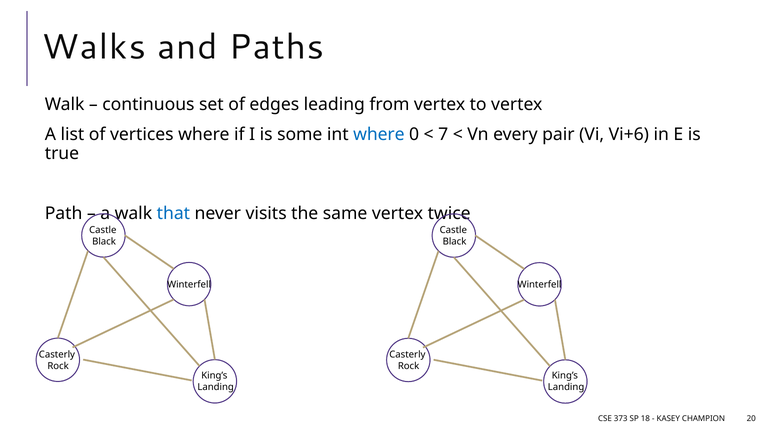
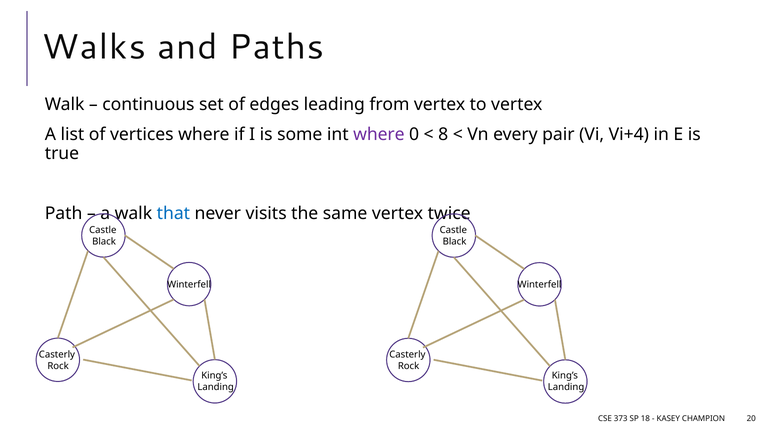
where colour: blue -> purple (379, 135)
7: 7 -> 8 (443, 135)
Vi+6: Vi+6 -> Vi+4 (629, 135)
